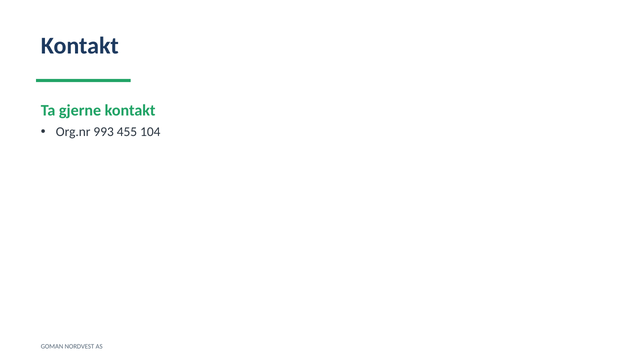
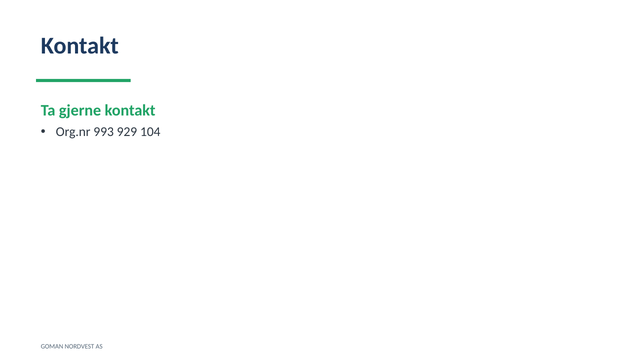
455: 455 -> 929 (127, 132)
